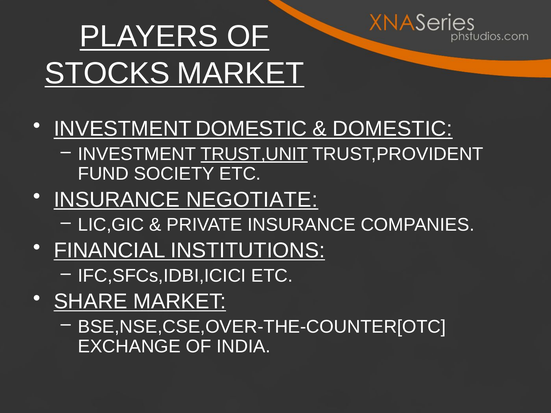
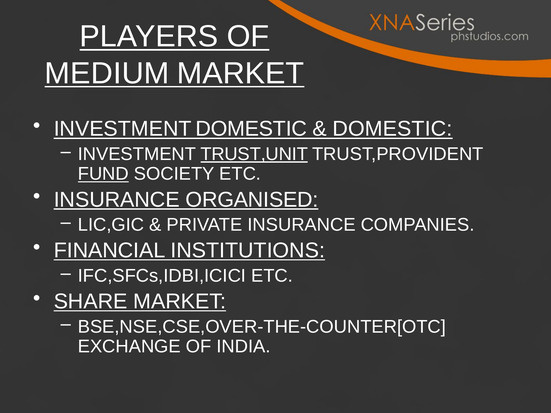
STOCKS: STOCKS -> MEDIUM (107, 73)
FUND underline: none -> present (103, 174)
NEGOTIATE: NEGOTIATE -> ORGANISED (252, 200)
